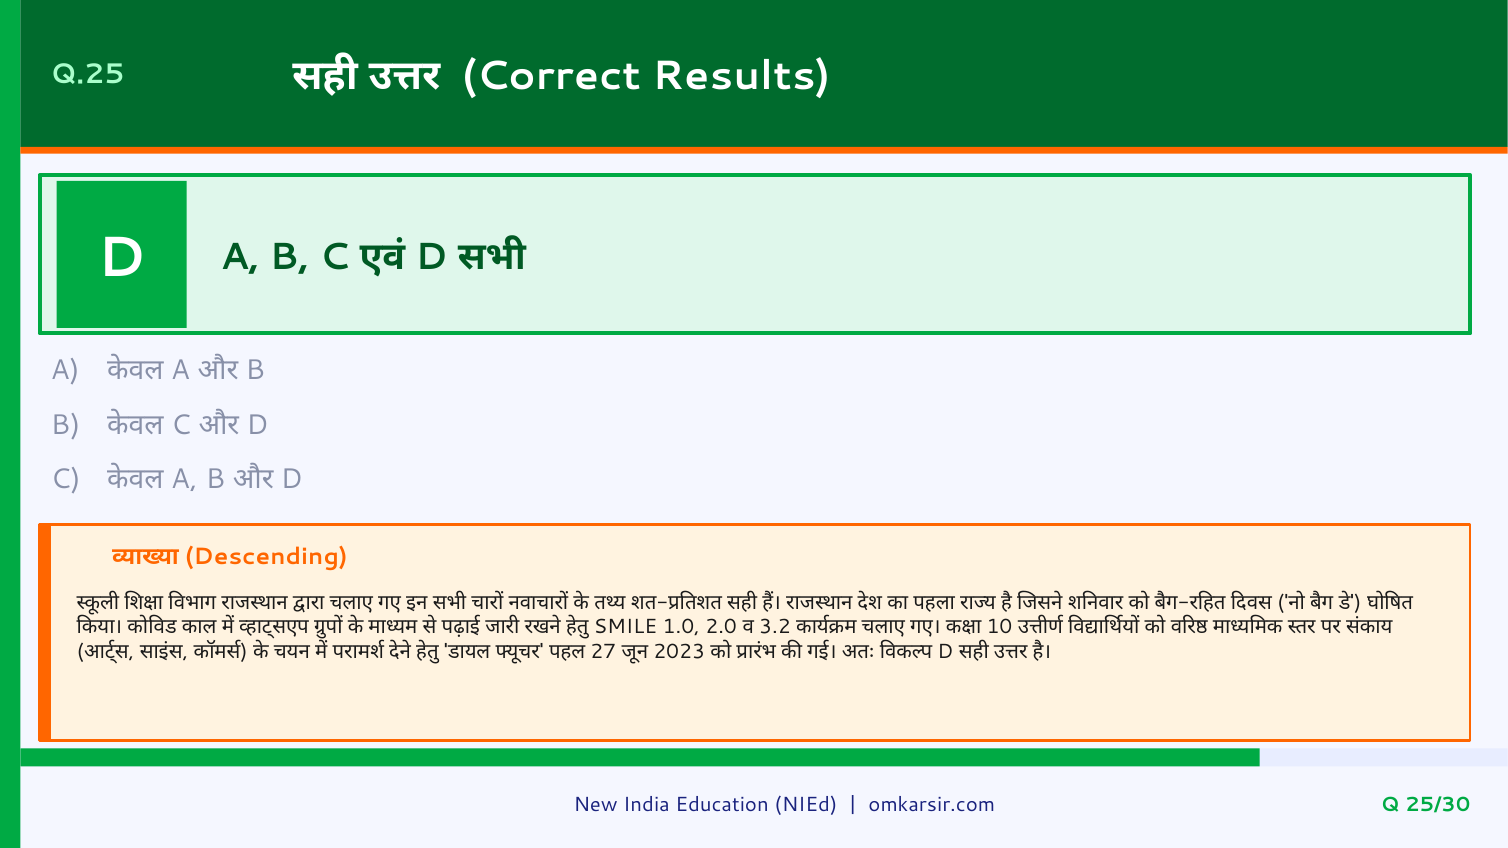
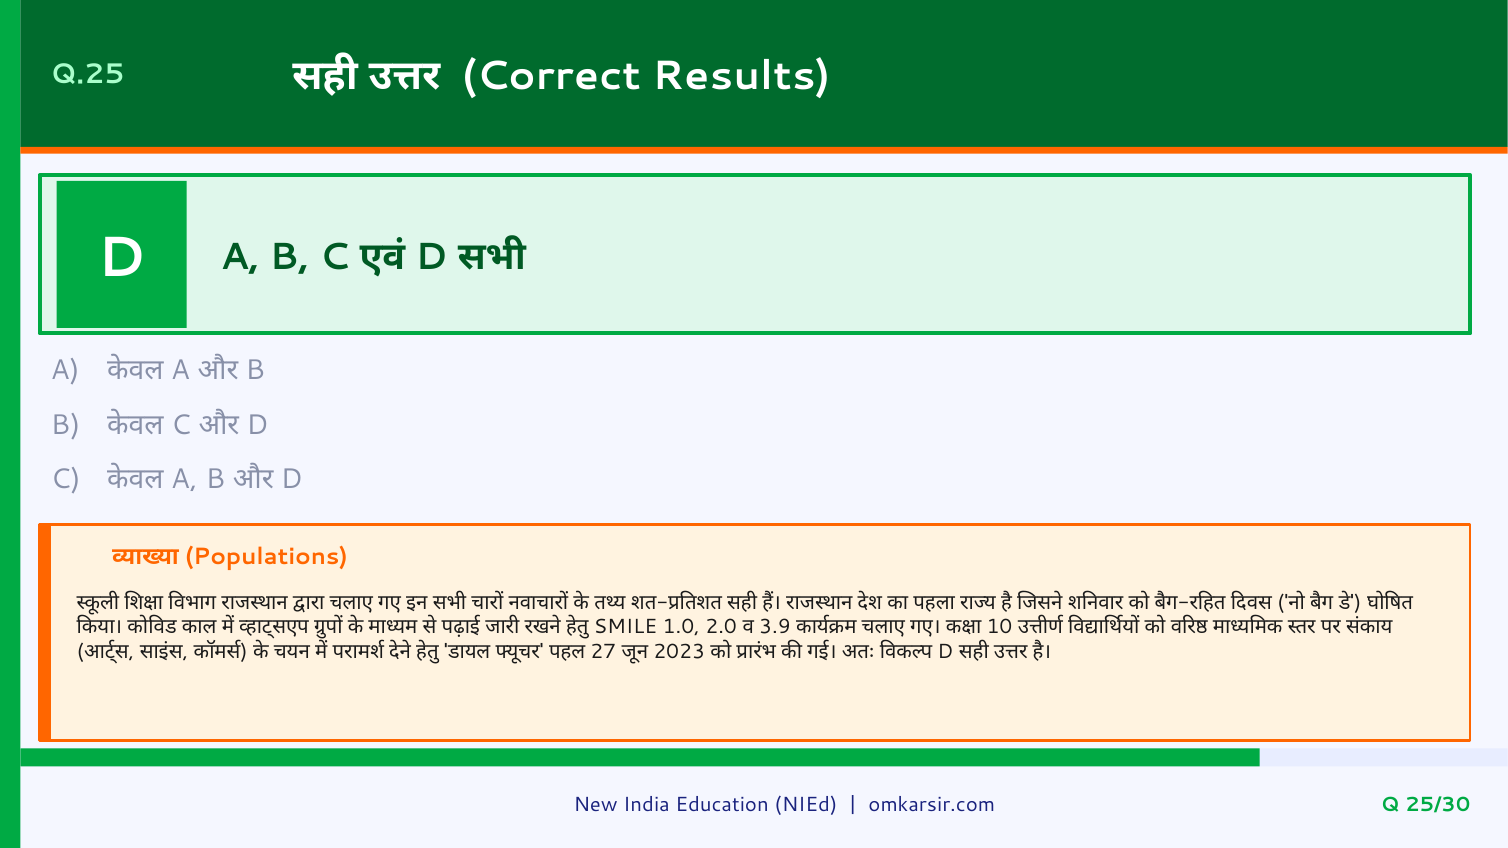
Descending: Descending -> Populations (266, 557)
3.2: 3.2 -> 3.9 (775, 627)
